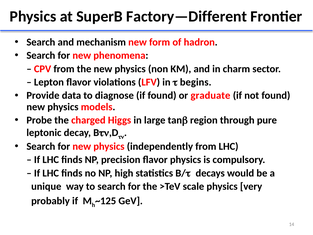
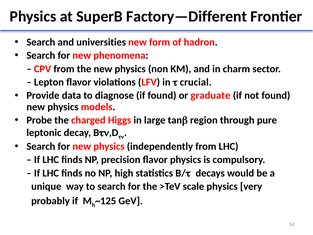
mechanism: mechanism -> universities (101, 42)
begins: begins -> crucial (196, 82)
